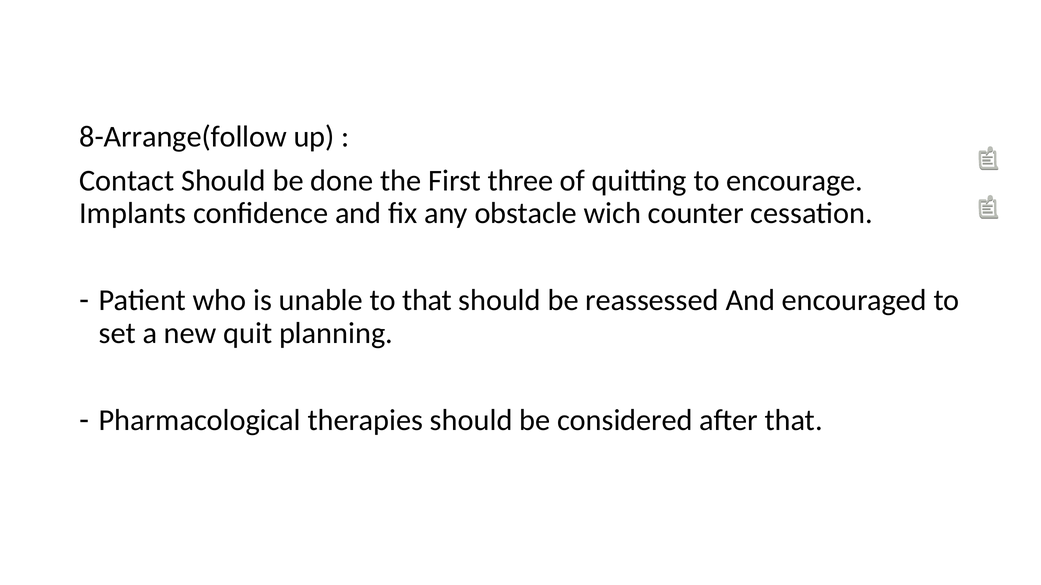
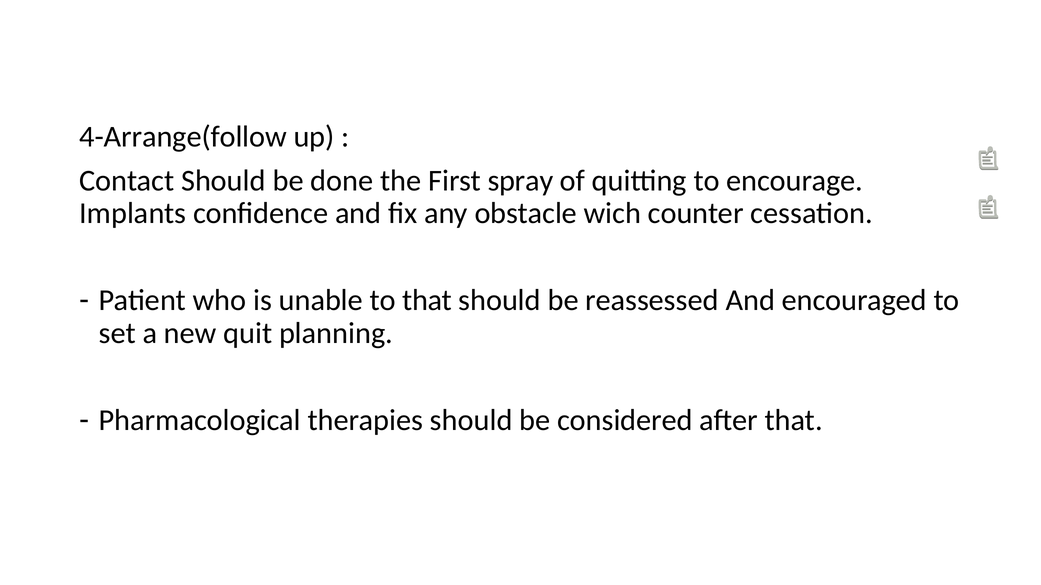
8-Arrange(follow: 8-Arrange(follow -> 4-Arrange(follow (183, 137)
three: three -> spray (520, 181)
